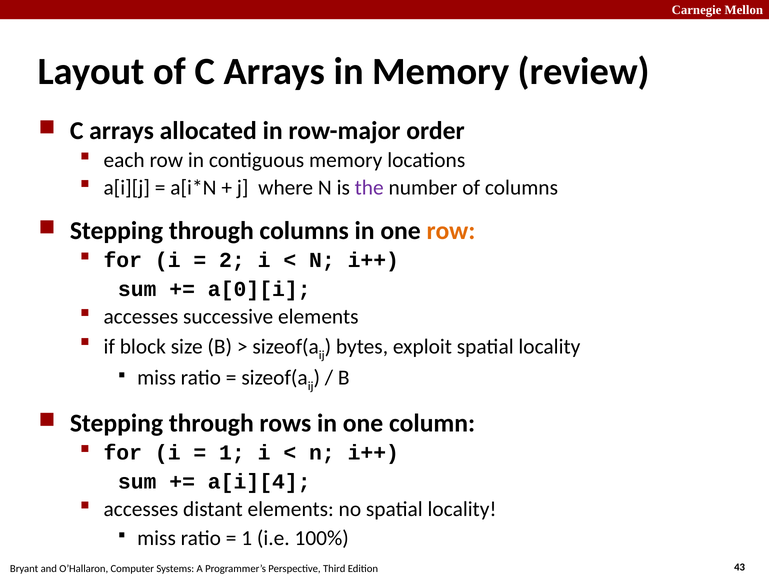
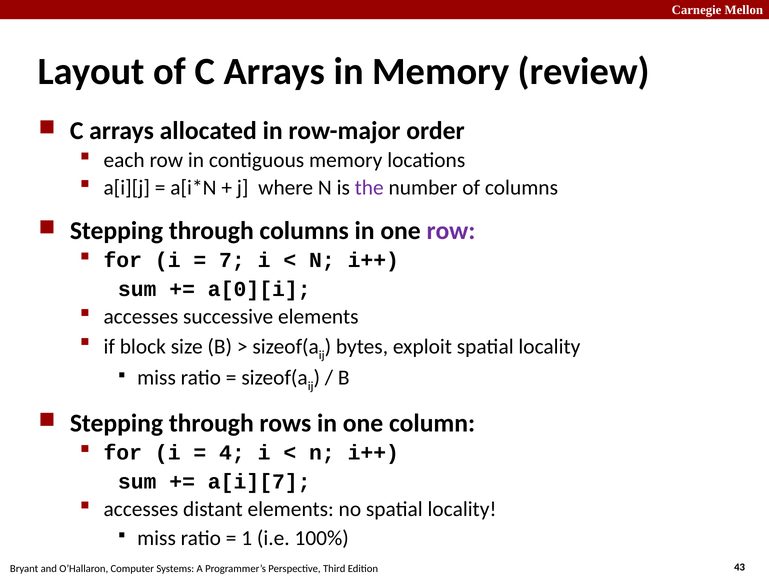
row colour: orange -> purple (451, 231)
2: 2 -> 7 (232, 260)
1: 1 -> 4 (232, 453)
a[i][4: a[i][4 -> a[i][7 (259, 481)
